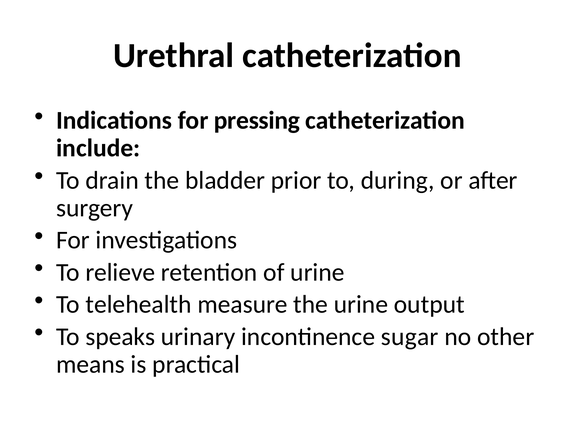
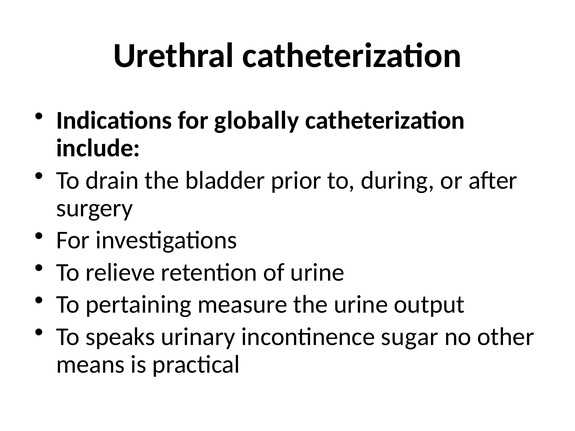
pressing: pressing -> globally (257, 121)
telehealth: telehealth -> pertaining (139, 305)
